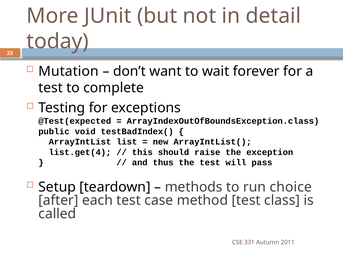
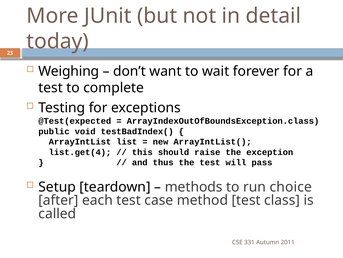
Mutation: Mutation -> Weighing (69, 71)
